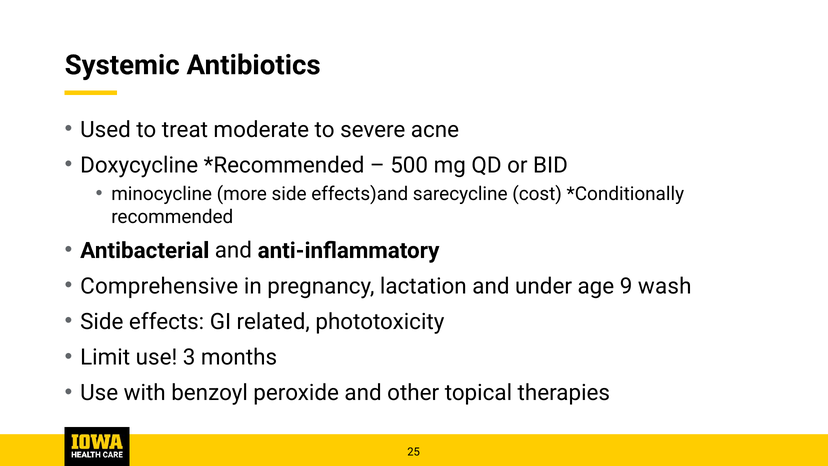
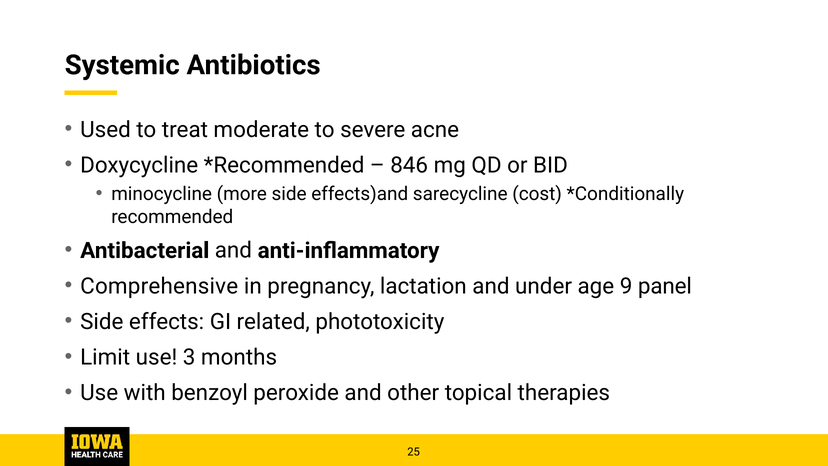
500: 500 -> 846 (409, 165)
wash: wash -> panel (665, 286)
